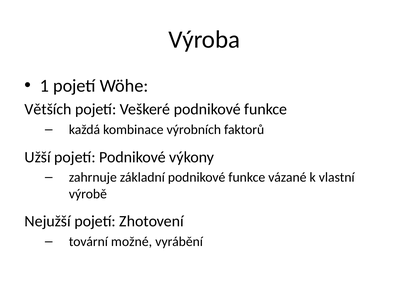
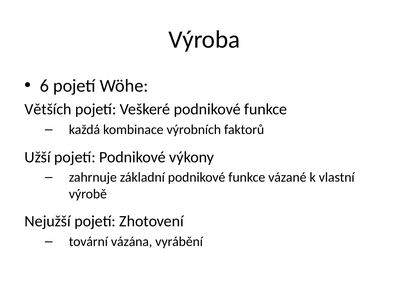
1: 1 -> 6 (44, 86)
možné: možné -> vázána (132, 241)
